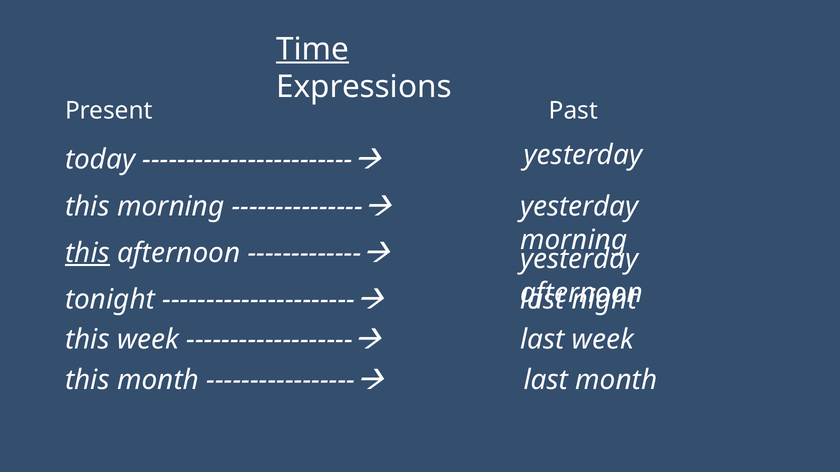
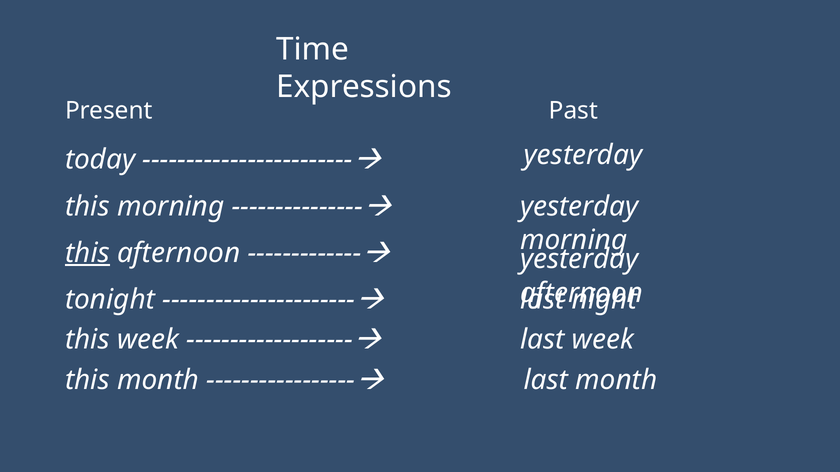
Time underline: present -> none (313, 49)
